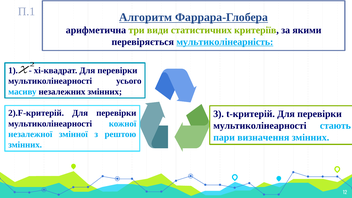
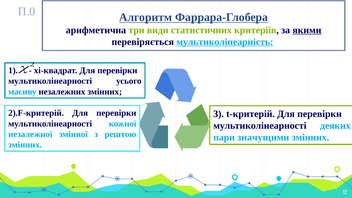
П.1: П.1 -> П.0 (27, 12)
якими underline: none -> present (307, 30)
стають: стають -> деяких (335, 126)
визначення: визначення -> значущими (263, 137)
